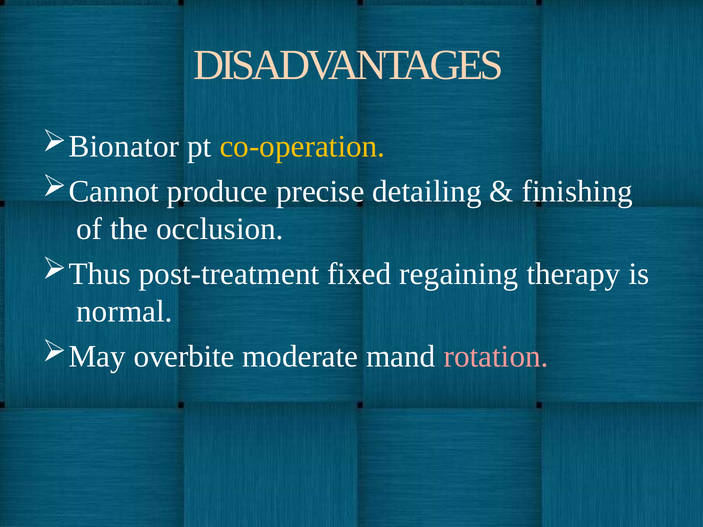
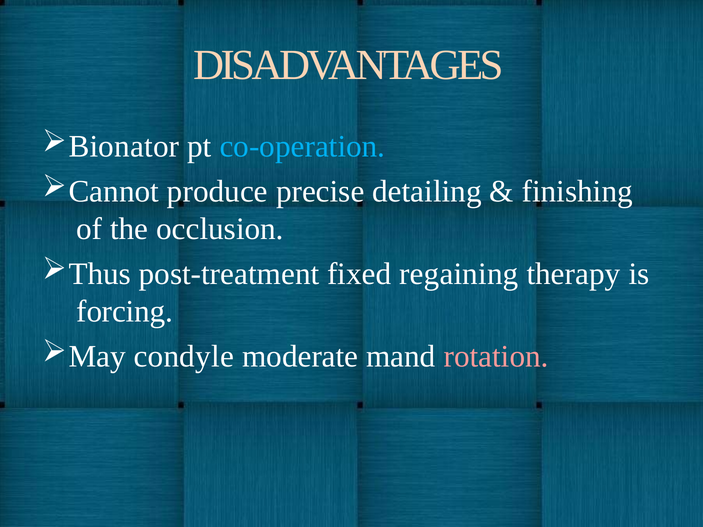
co-operation colour: yellow -> light blue (302, 146)
normal: normal -> forcing (125, 312)
overbite: overbite -> condyle (184, 357)
